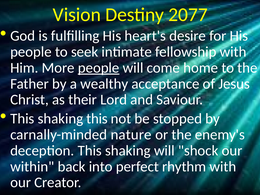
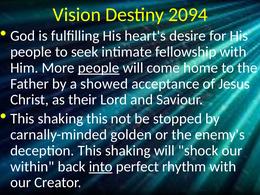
2077: 2077 -> 2094 (188, 15)
wealthy: wealthy -> showed (104, 84)
nature: nature -> golden (131, 135)
into underline: none -> present (101, 167)
